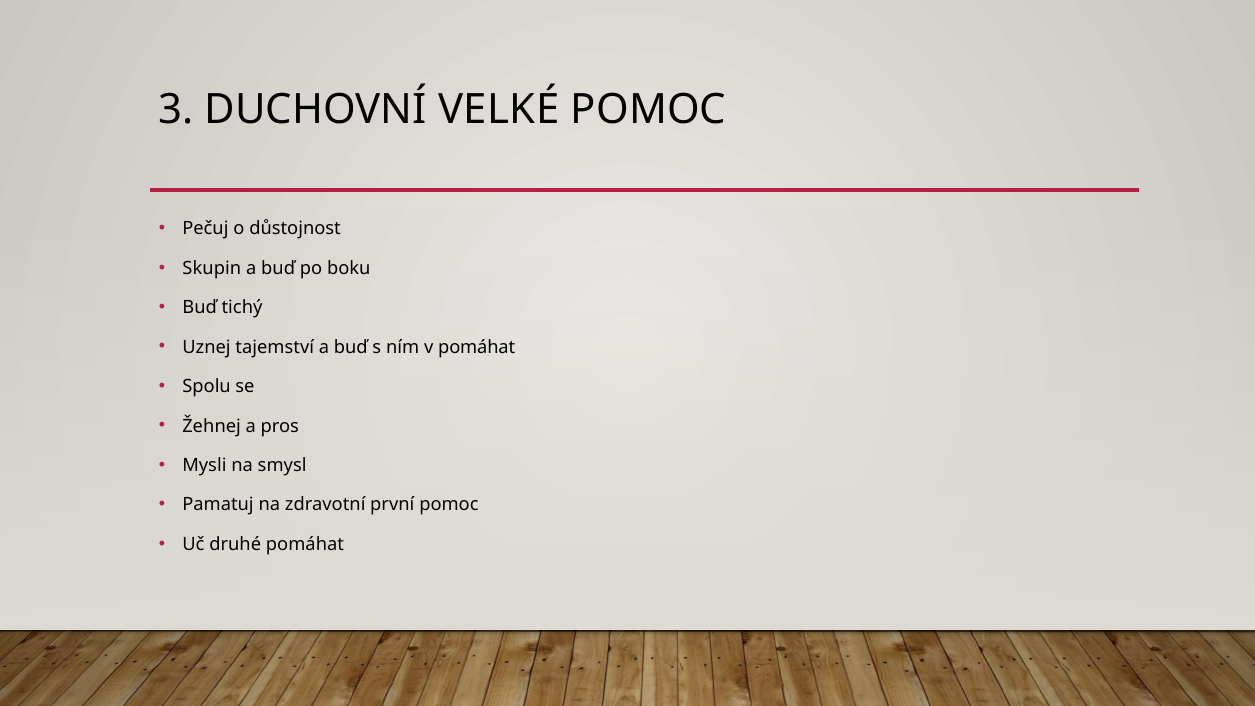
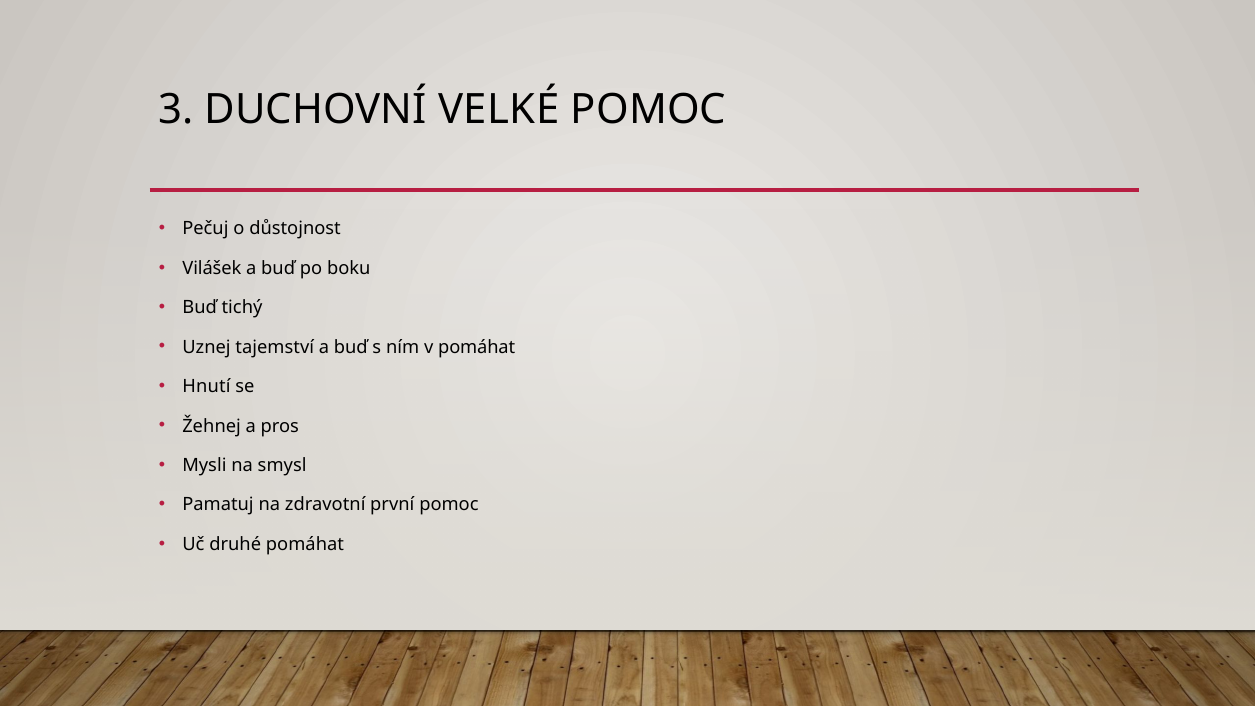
Skupin: Skupin -> Vilášek (212, 268)
Spolu: Spolu -> Hnutí (206, 387)
